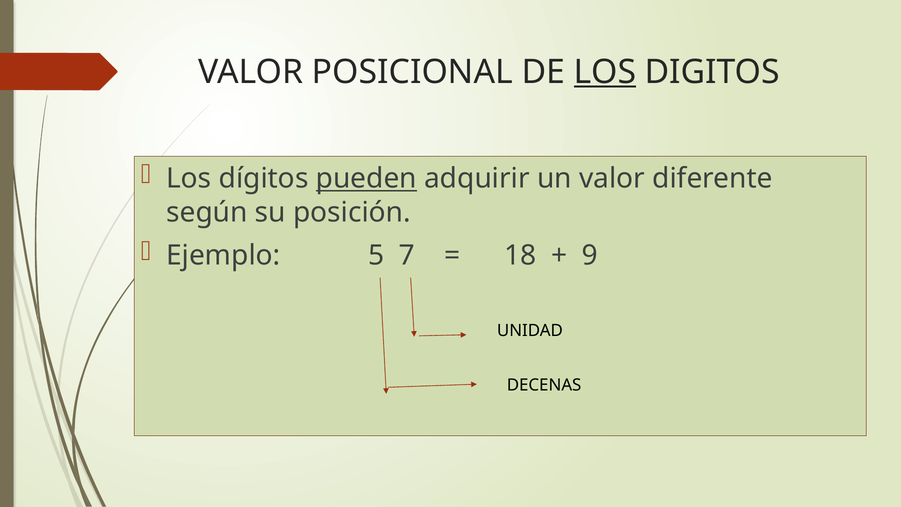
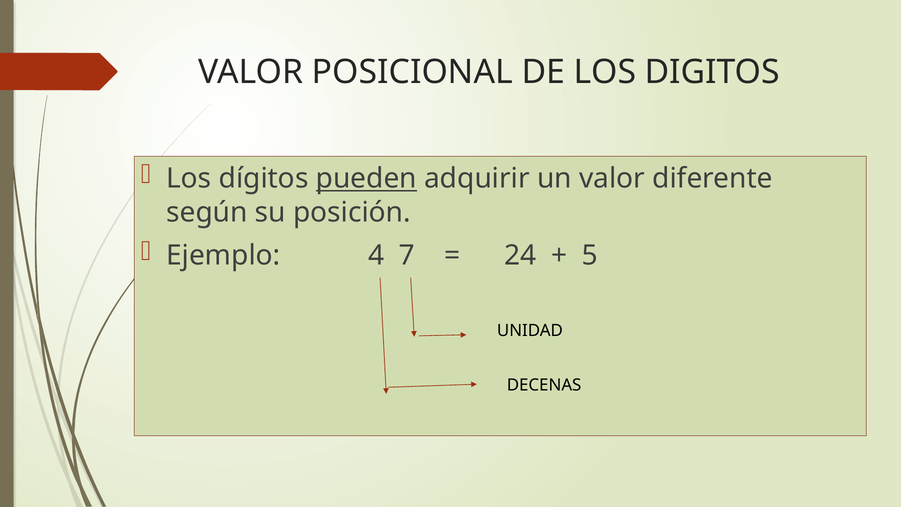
LOS underline: present -> none (605, 72)
5: 5 -> 4 (376, 256)
18: 18 -> 24 (520, 256)
9: 9 -> 5 (590, 256)
